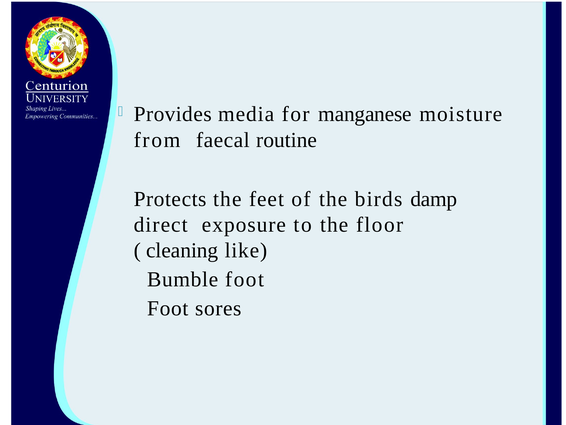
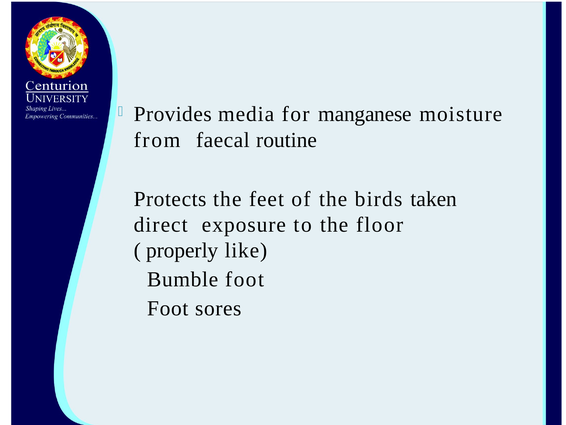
damp: damp -> taken (434, 199)
cleaning: cleaning -> properly (182, 250)
